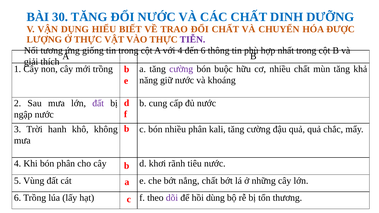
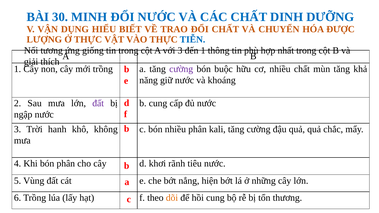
30 TĂNG: TĂNG -> MINH (89, 17)
TIỄN colour: purple -> blue (193, 40)
với 4: 4 -> 3 (180, 51)
đến 6: 6 -> 1 (203, 51)
nắng chất: chất -> hiện (210, 181)
dõi colour: purple -> orange (172, 198)
hồi dùng: dùng -> cung (215, 198)
